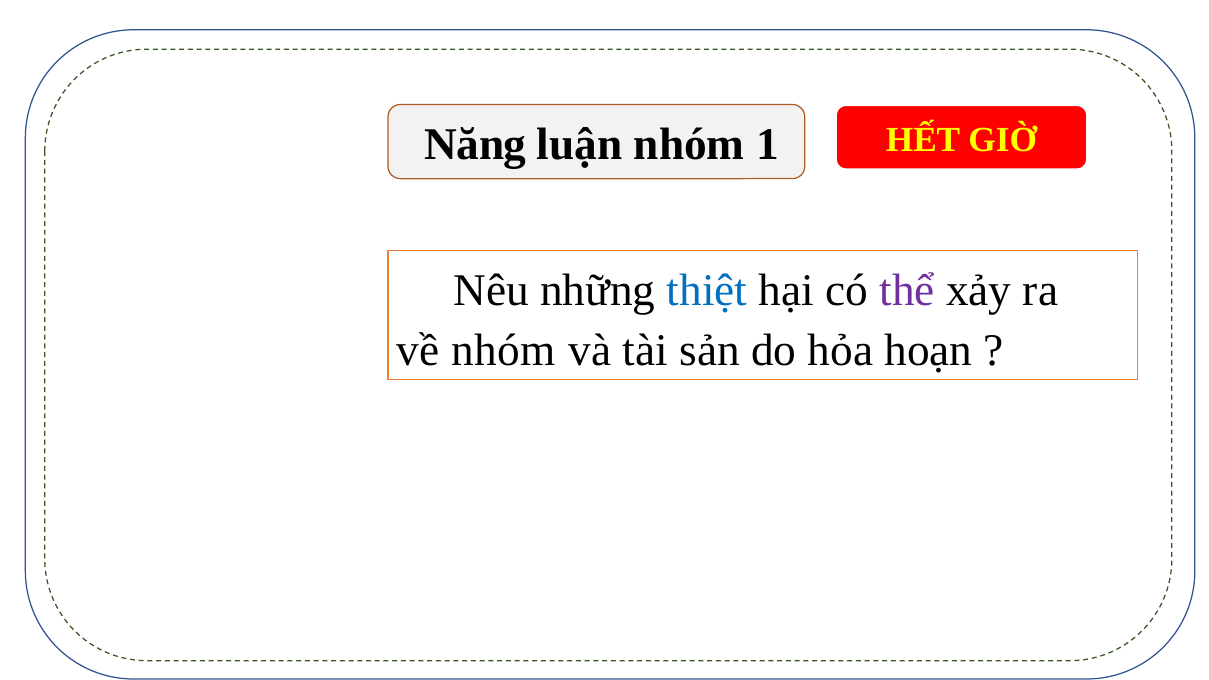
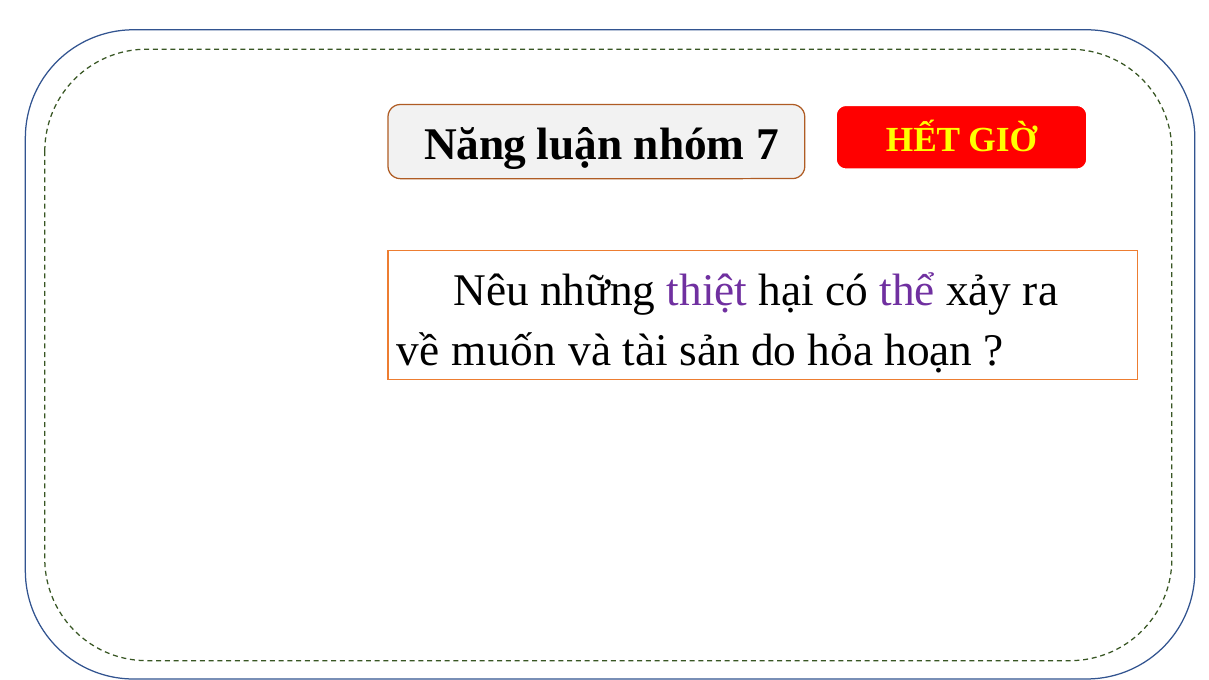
nhóm 1: 1 -> 7 (767, 145)
thiệt colour: blue -> purple (707, 291)
về nhóm: nhóm -> muốn (504, 351)
